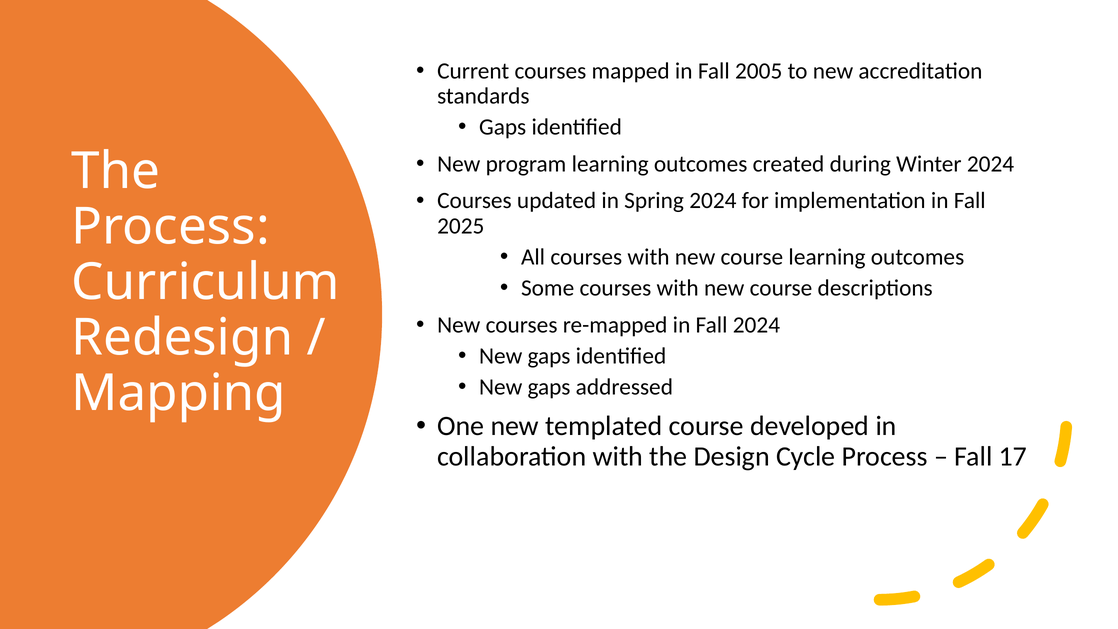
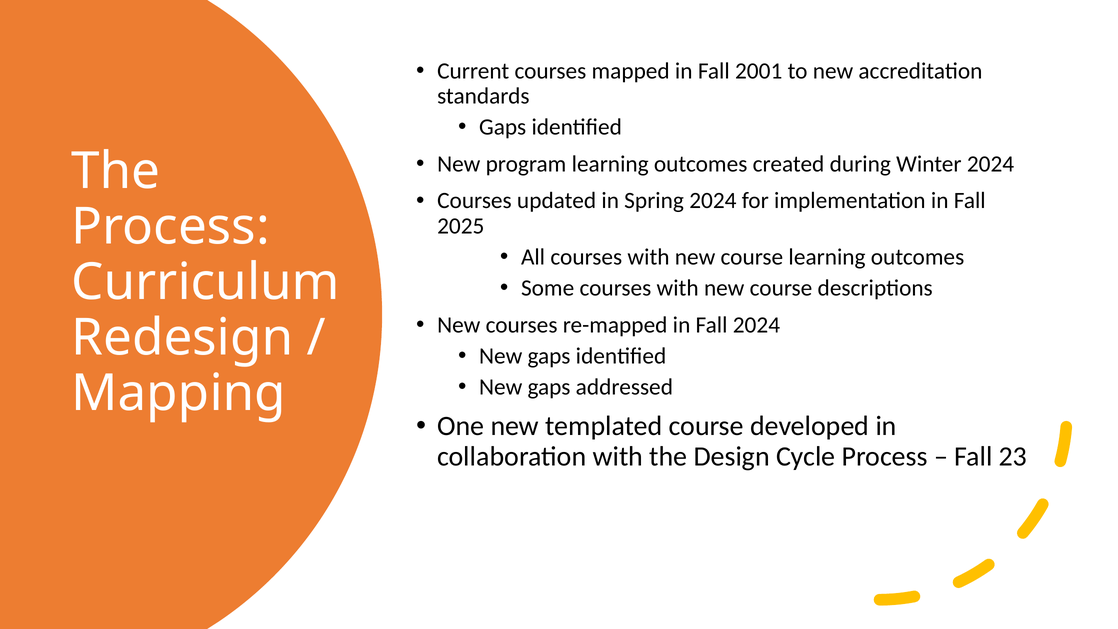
2005: 2005 -> 2001 (759, 71)
17: 17 -> 23 (1013, 456)
